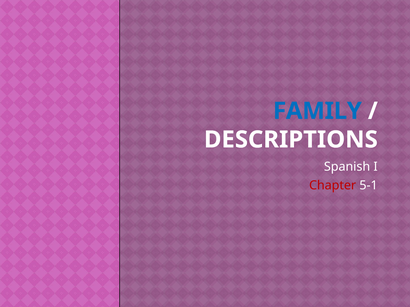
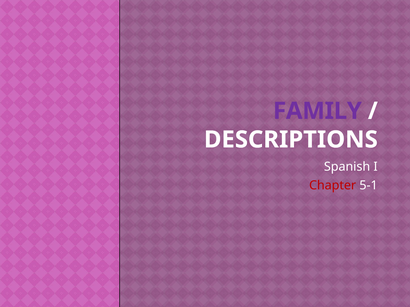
FAMILY colour: blue -> purple (317, 111)
